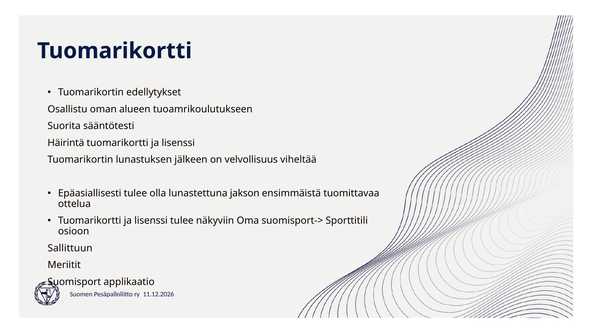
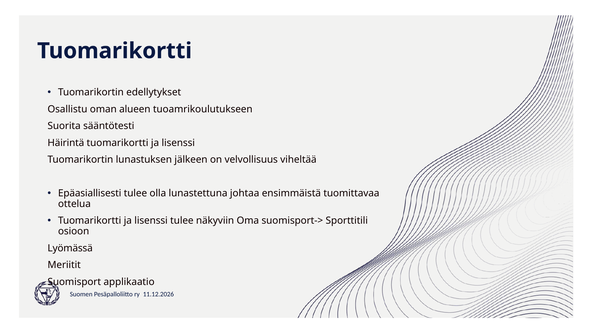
jakson: jakson -> johtaa (245, 193)
Sallittuun: Sallittuun -> Lyömässä (70, 248)
